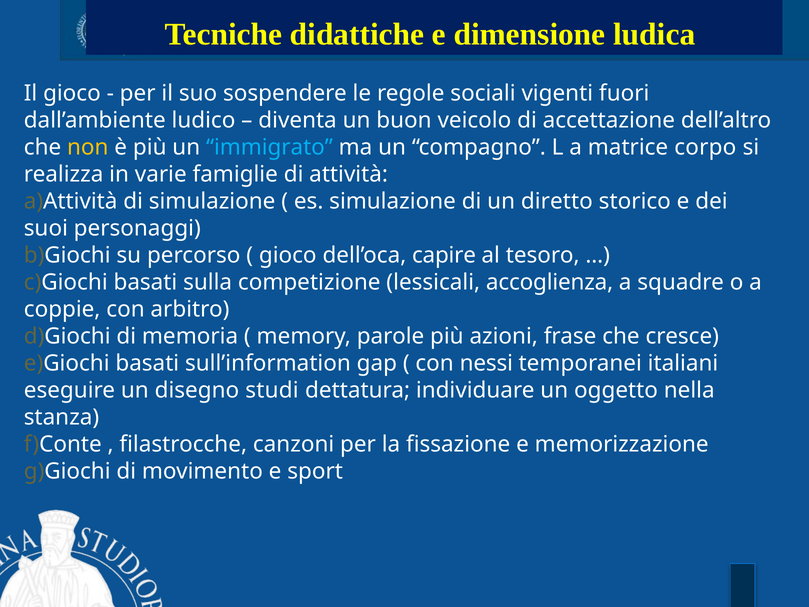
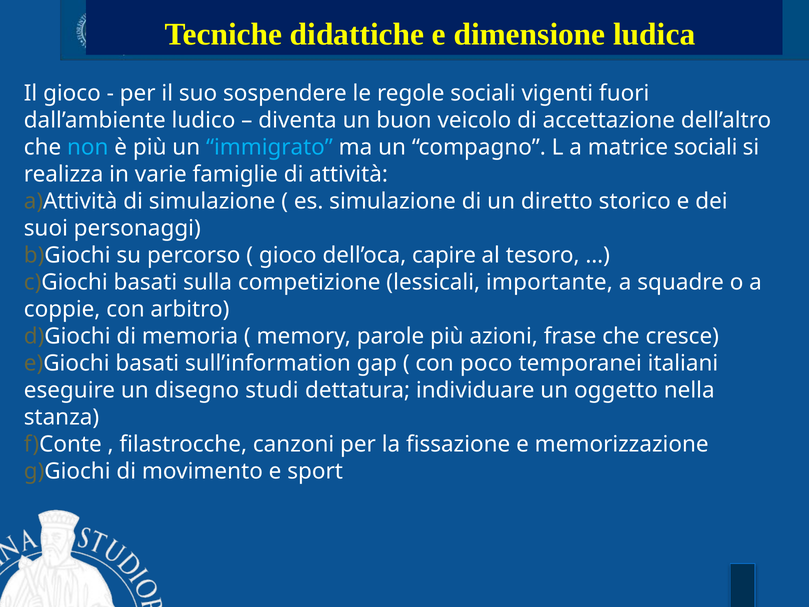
non colour: yellow -> light blue (88, 147)
matrice corpo: corpo -> sociali (706, 147)
accoglienza: accoglienza -> importante (549, 282)
nessi: nessi -> poco (486, 363)
